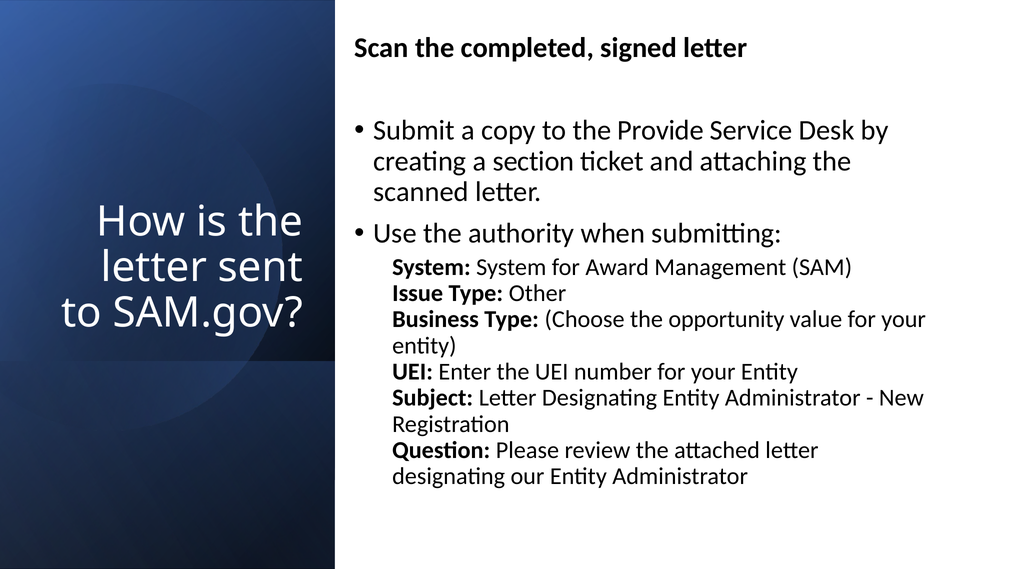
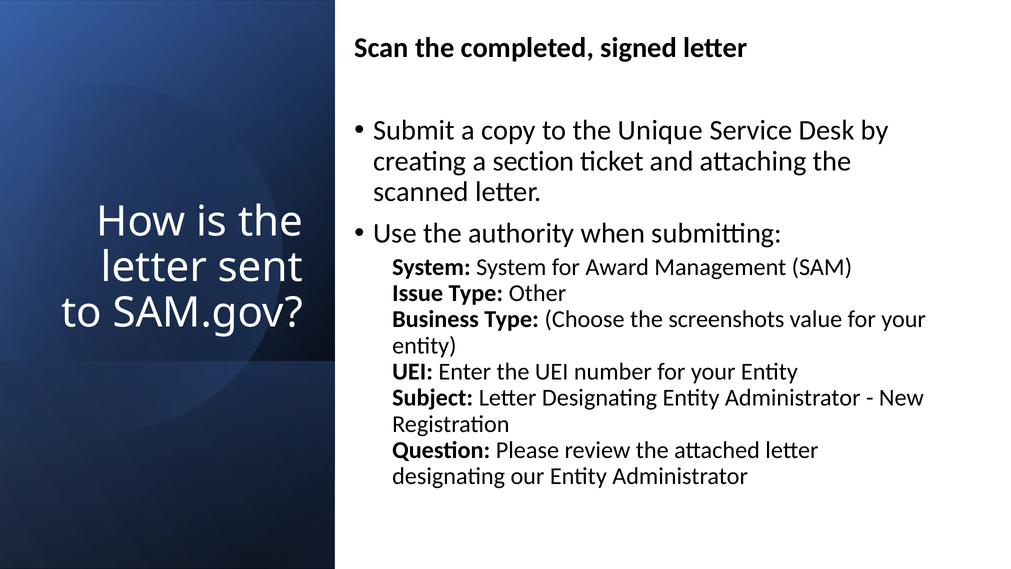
Provide: Provide -> Unique (660, 130)
opportunity: opportunity -> screenshots (726, 319)
